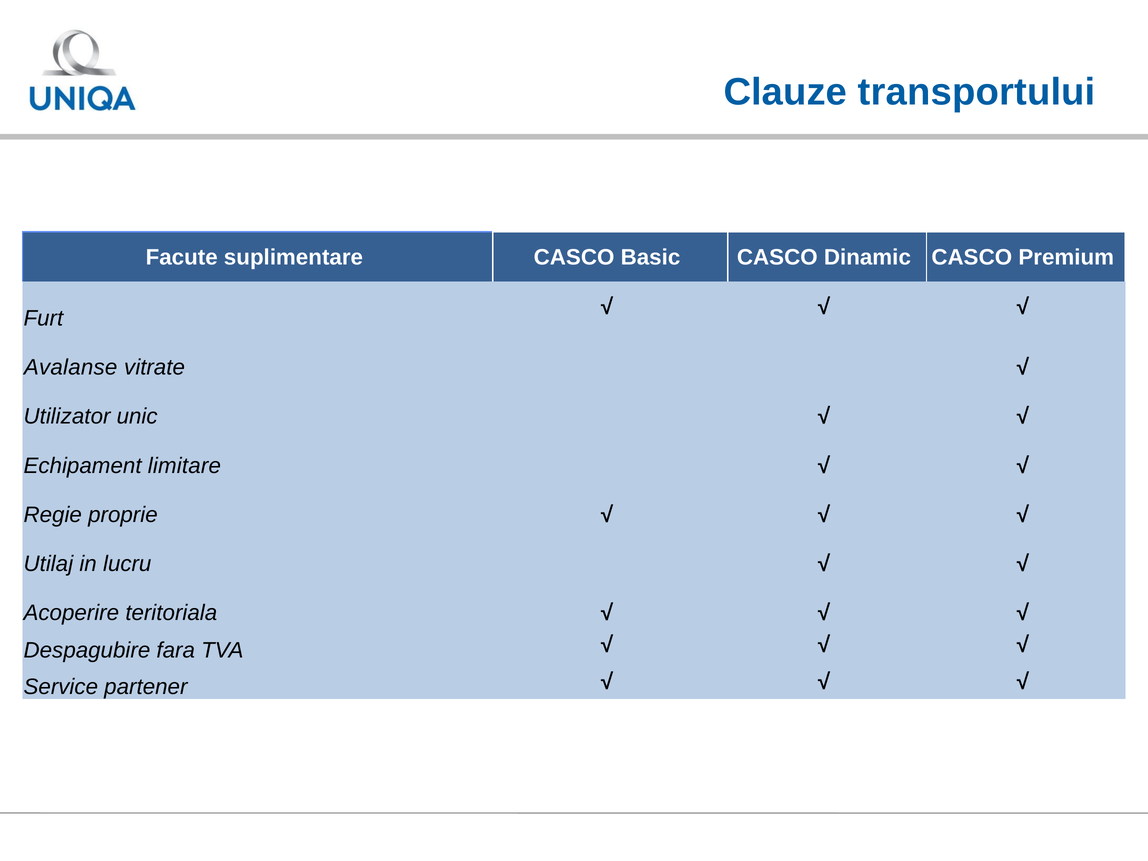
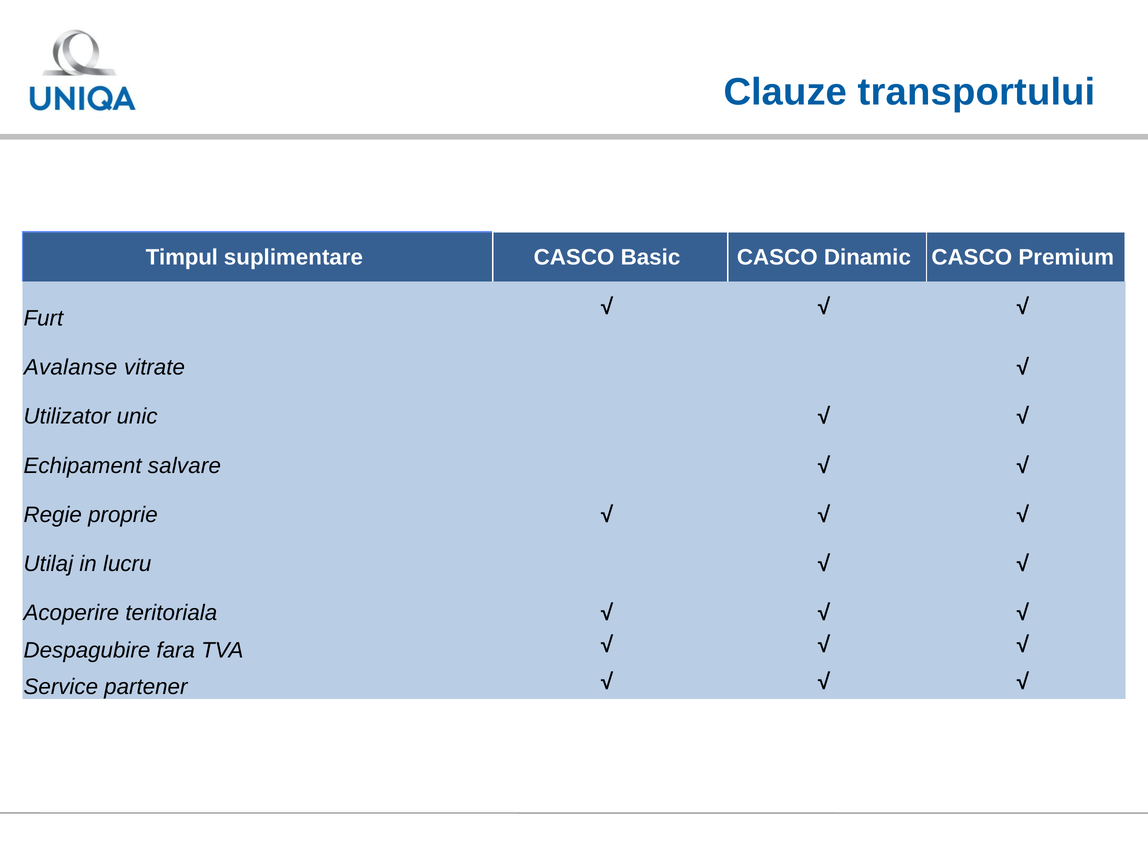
Facute: Facute -> Timpul (182, 257)
limitare: limitare -> salvare (184, 466)
